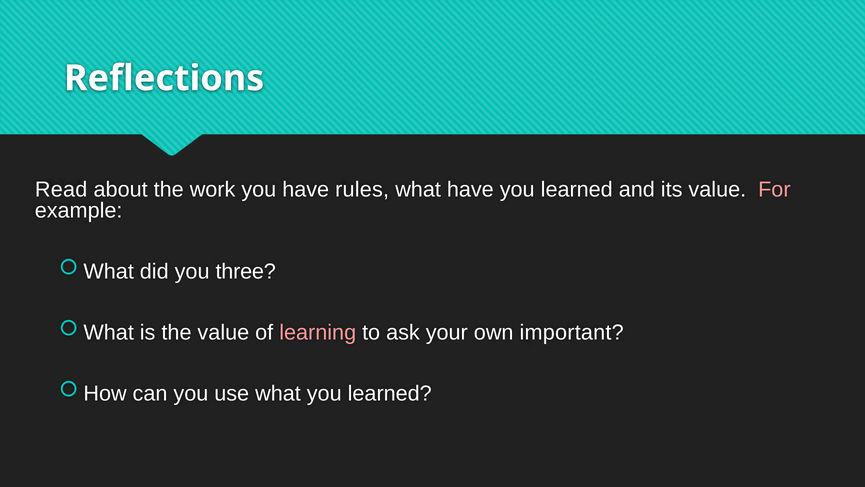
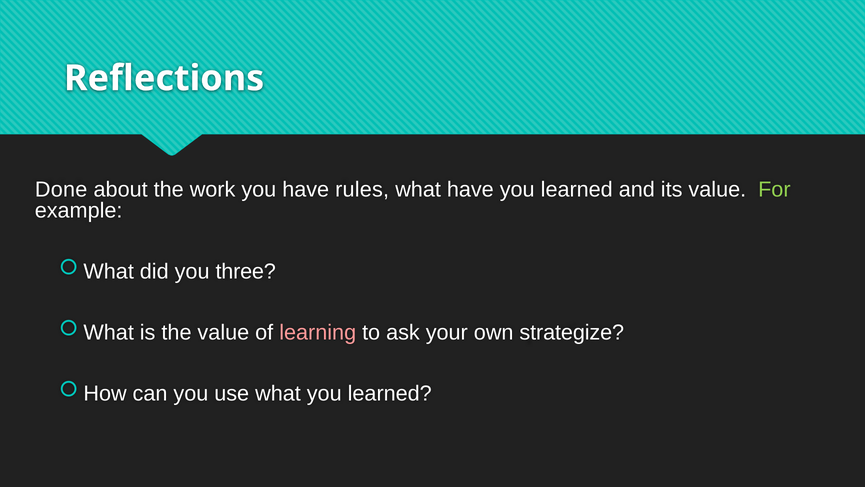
Read: Read -> Done (61, 189)
For colour: pink -> light green (774, 189)
important: important -> strategize (572, 332)
